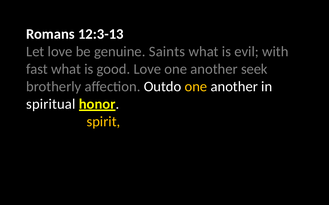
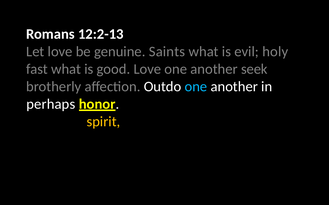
12:3-13: 12:3-13 -> 12:2-13 (101, 34)
with: with -> holy (275, 52)
one colour: yellow -> light blue (196, 87)
spiritual: spiritual -> perhaps (51, 104)
